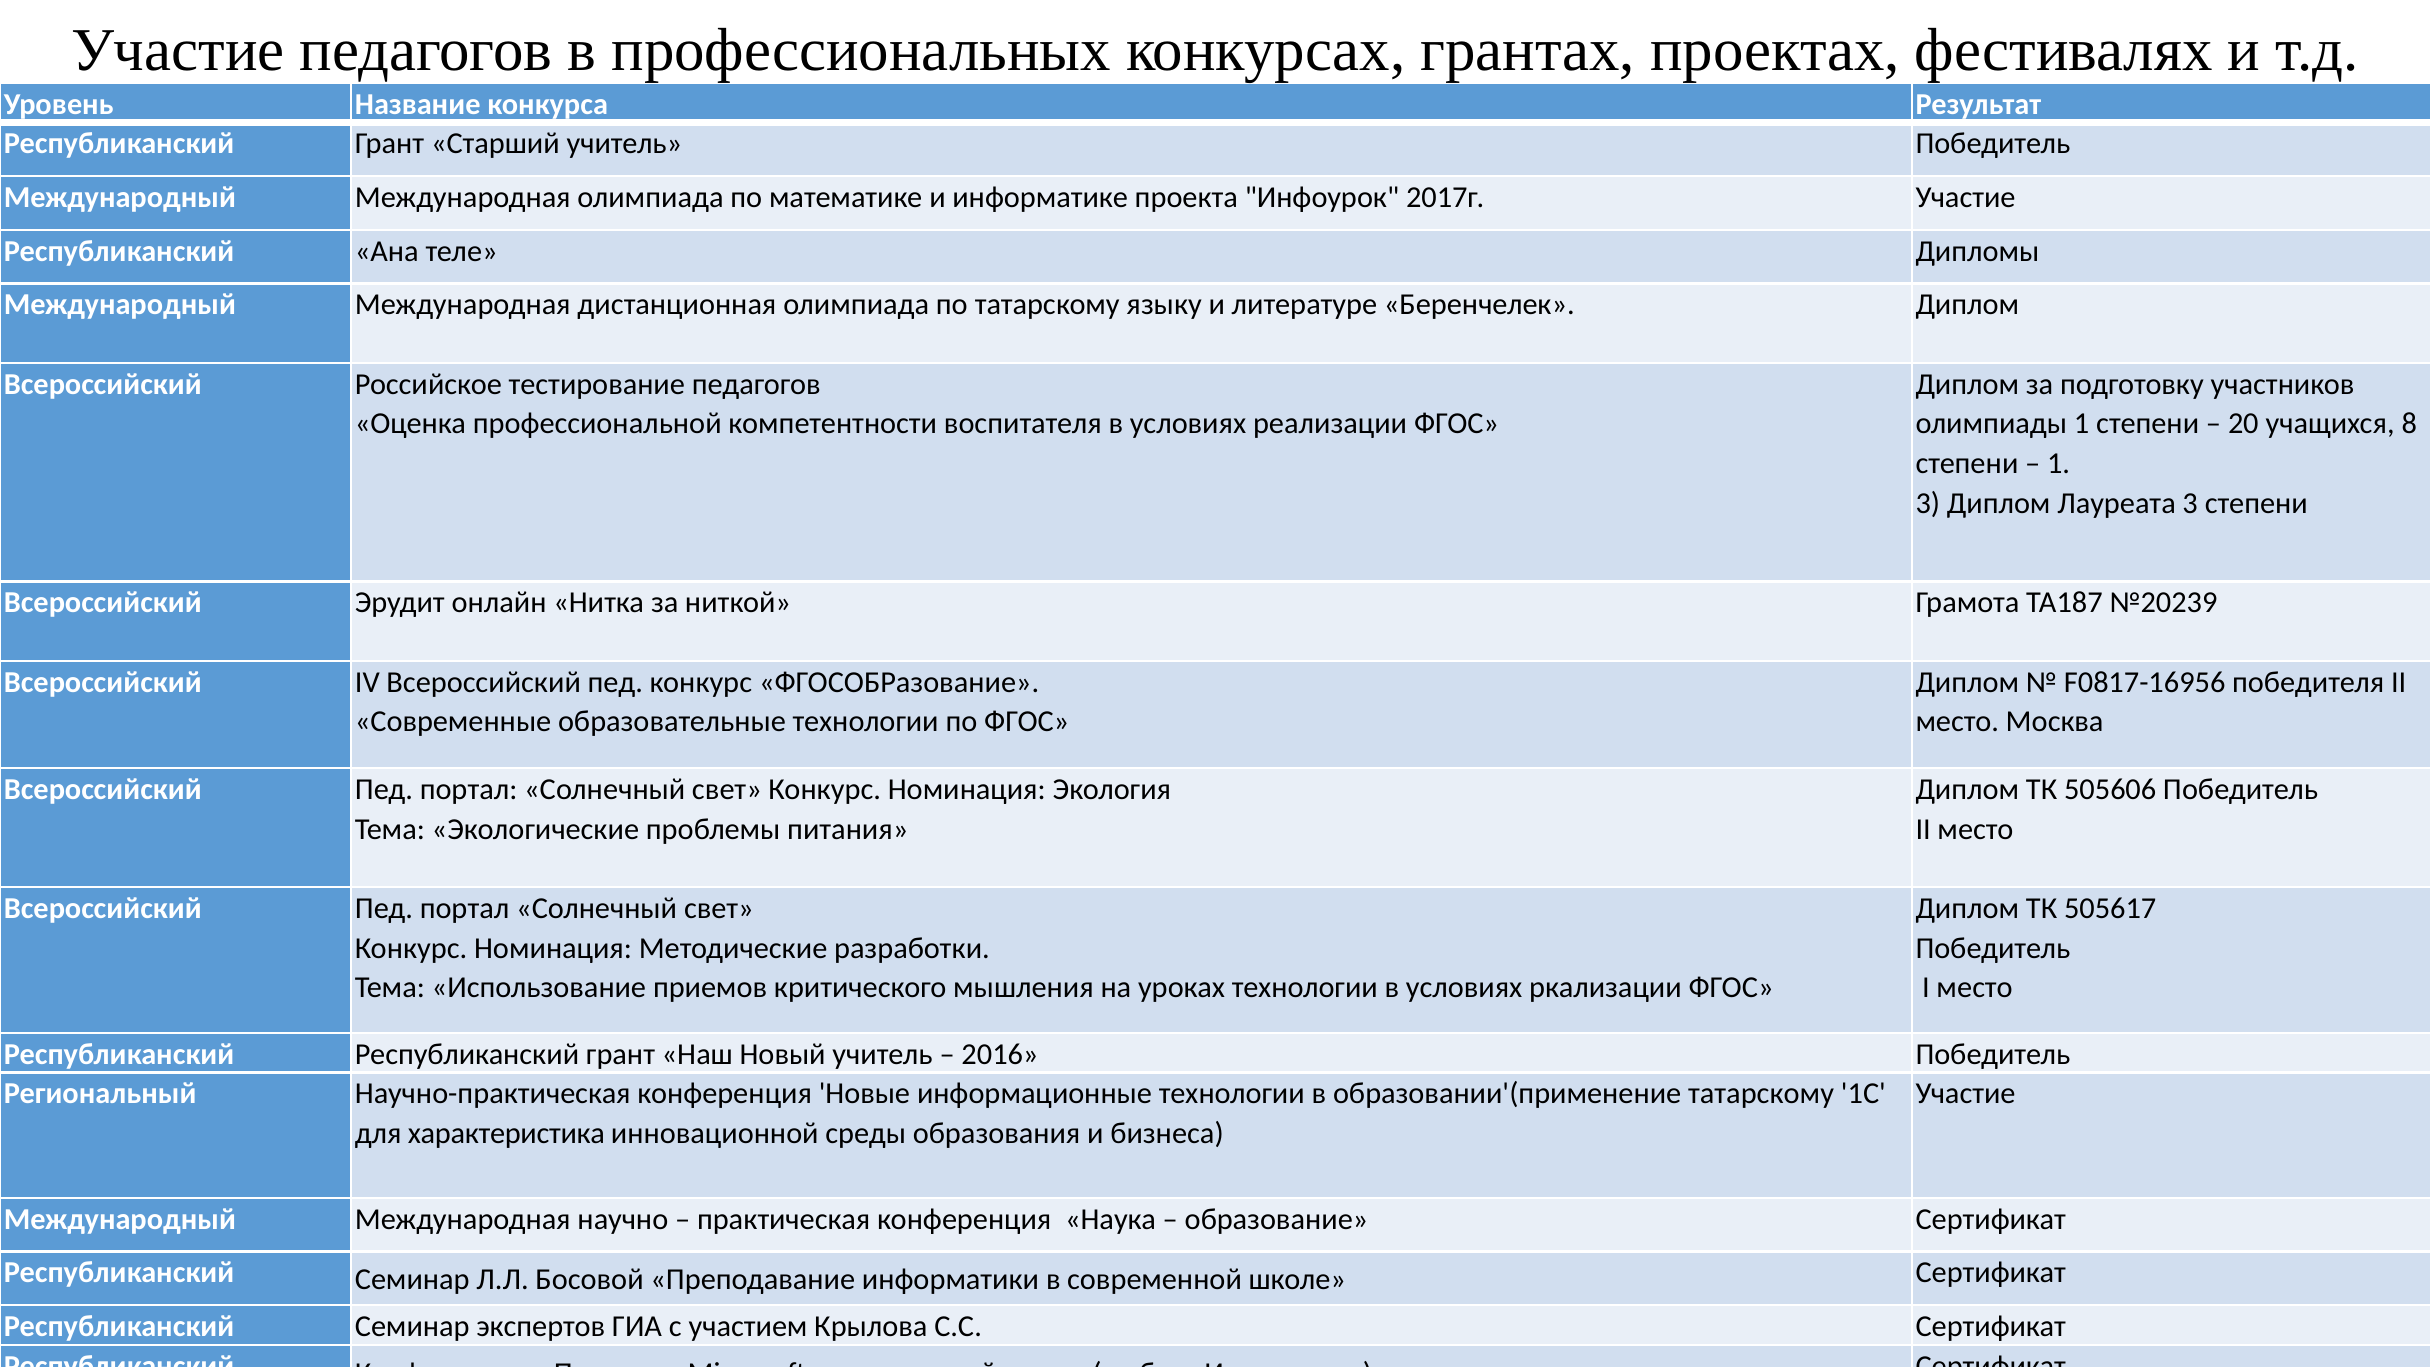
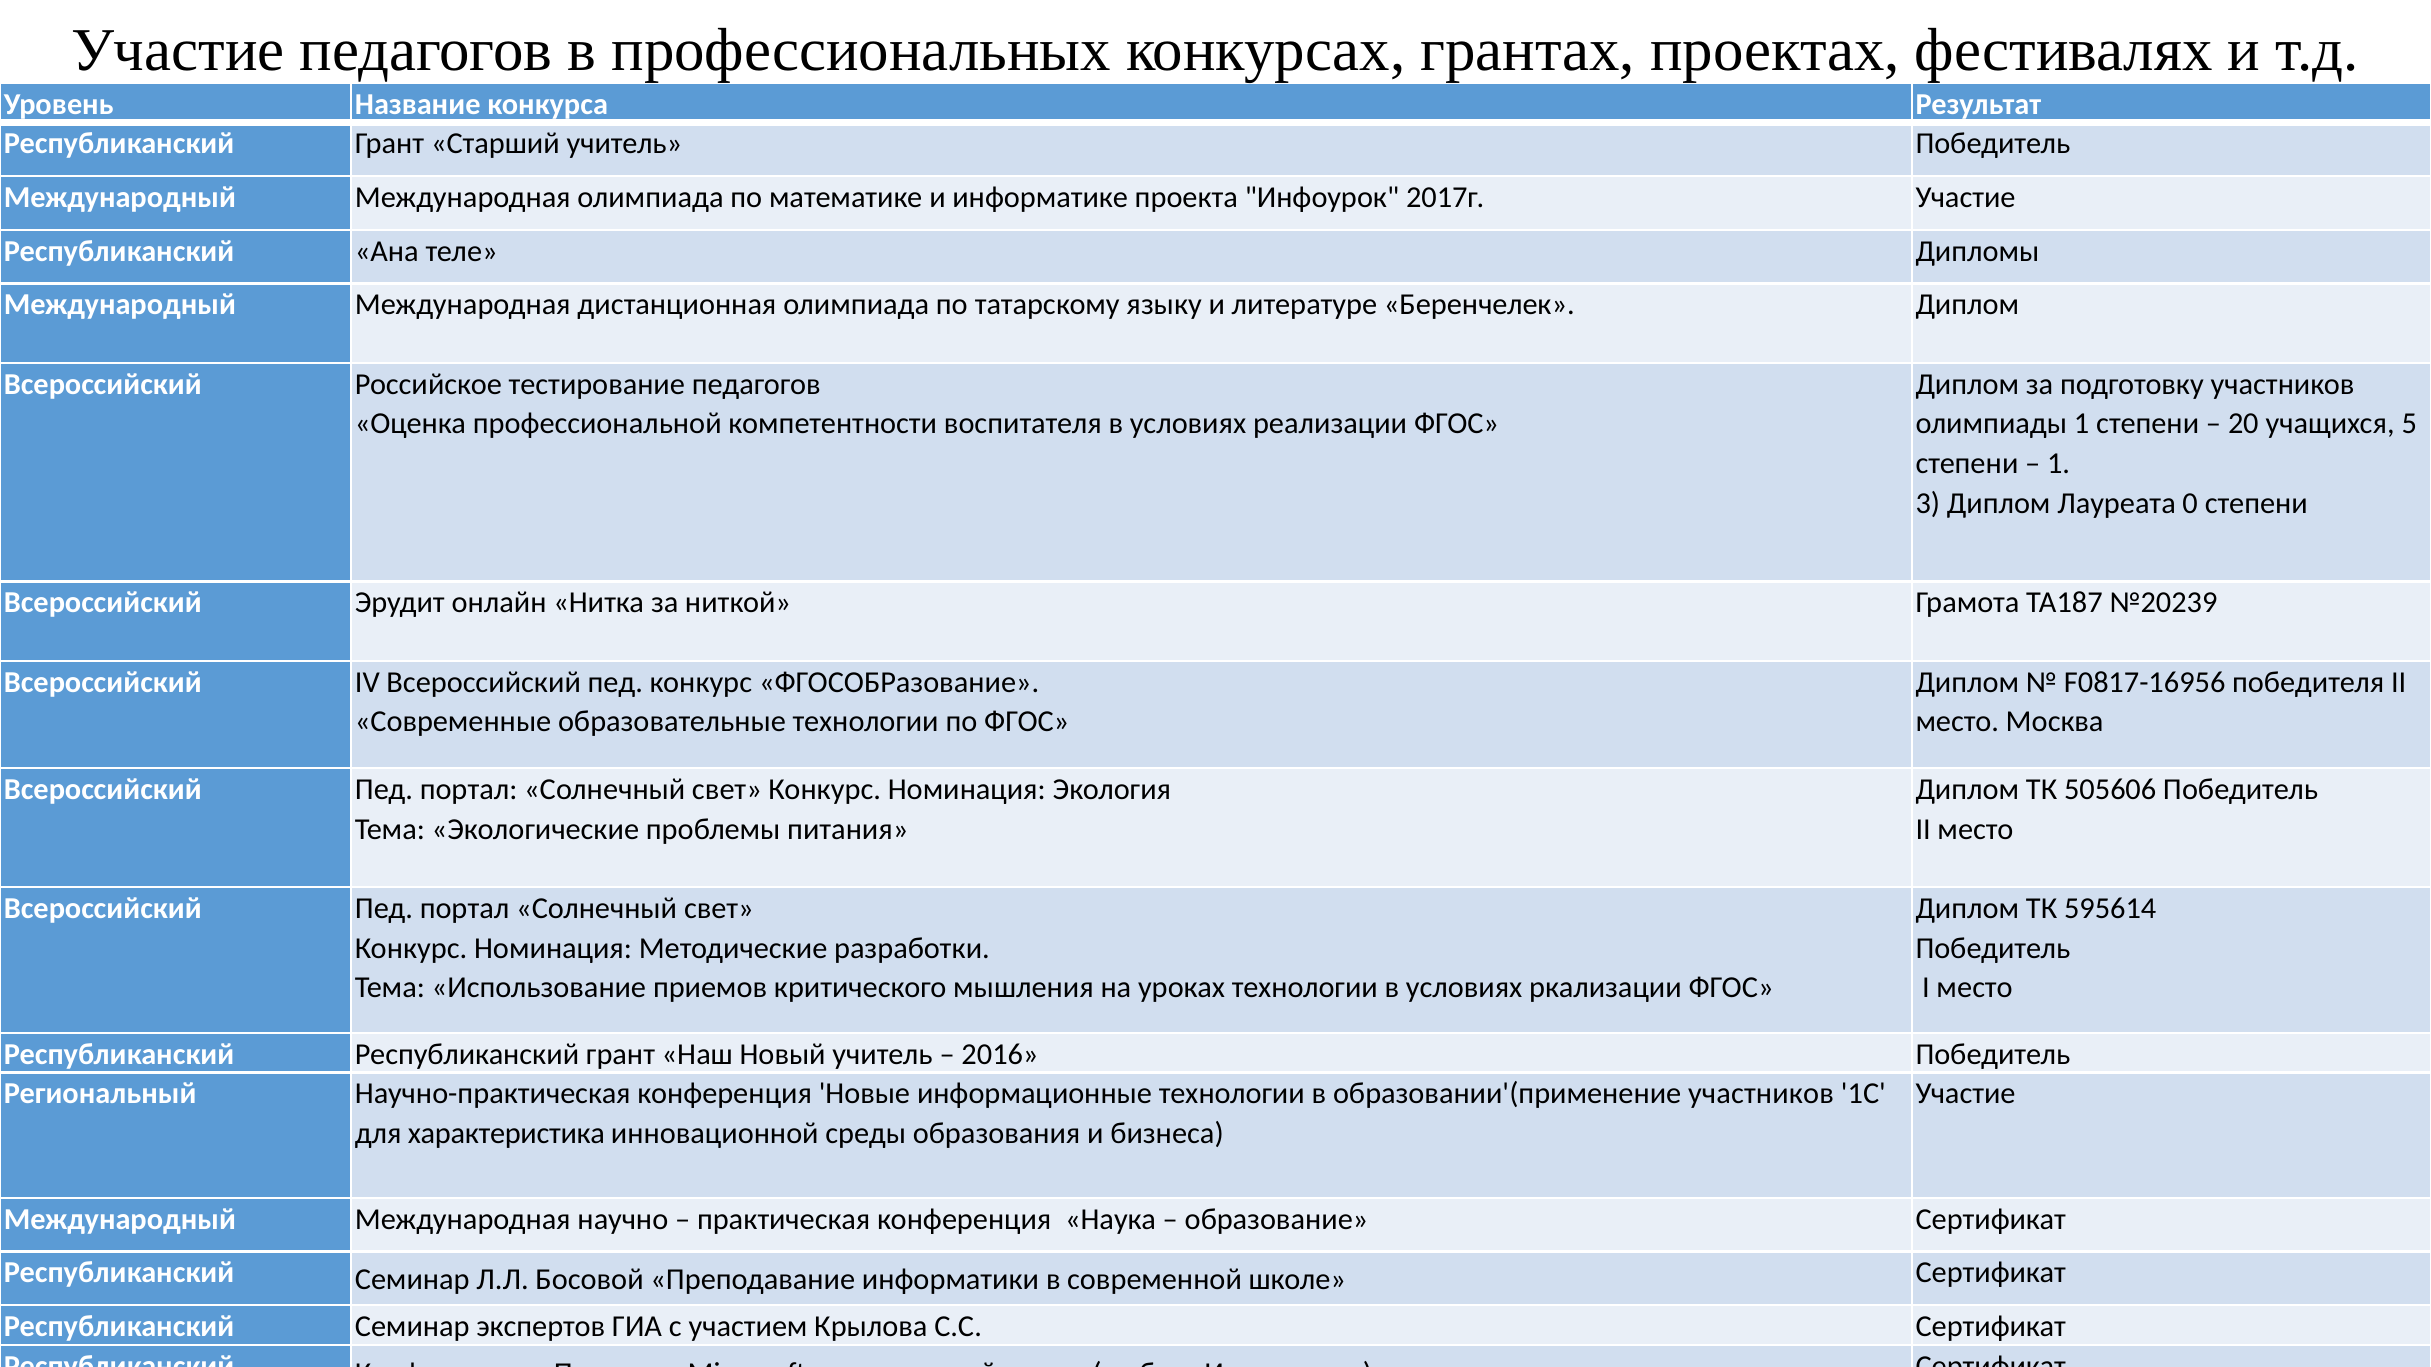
8: 8 -> 5 (2409, 424)
Лауреата 3: 3 -> 0 (2190, 503)
505617: 505617 -> 595614 (2110, 909)
образовании'(применение татарскому: татарскому -> участников (1761, 1094)
